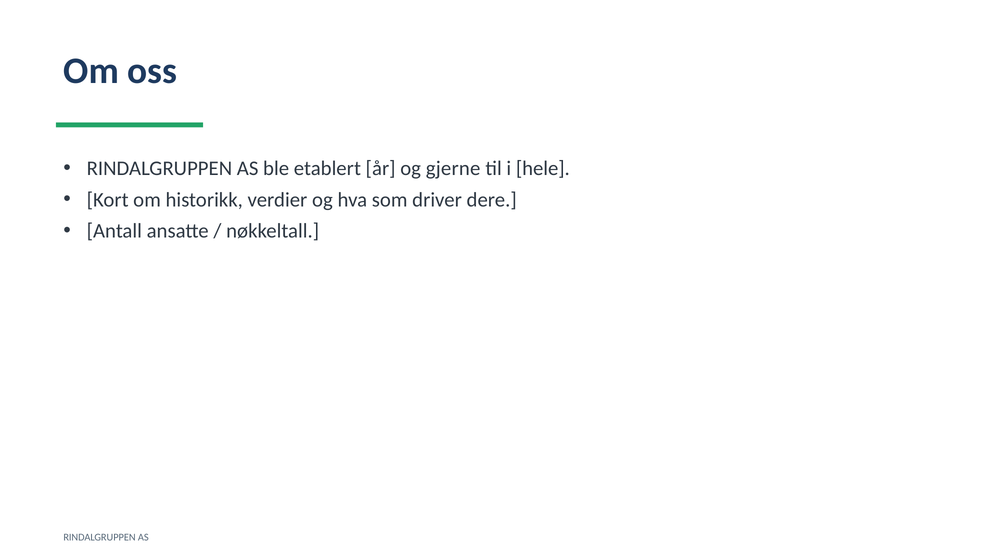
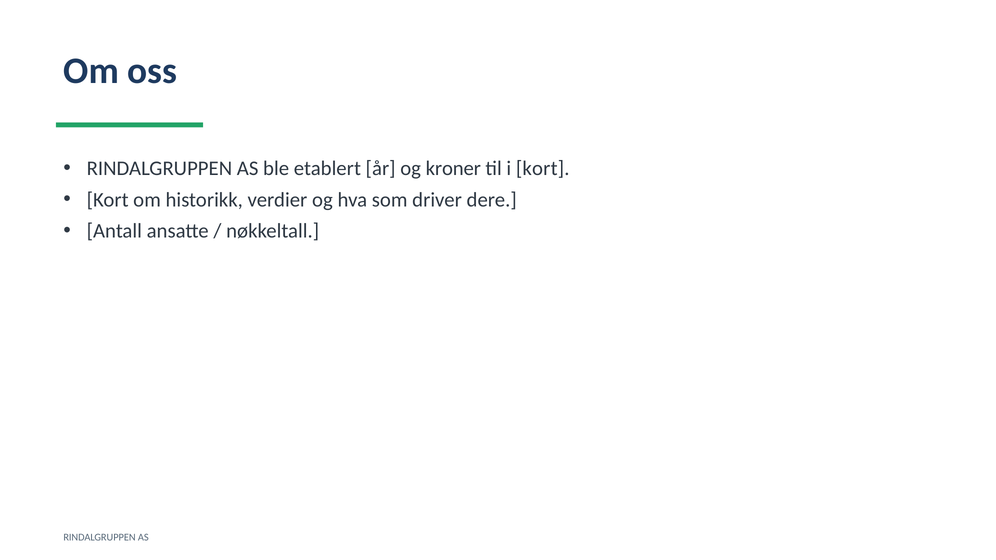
gjerne: gjerne -> kroner (453, 169)
i hele: hele -> kort (543, 169)
